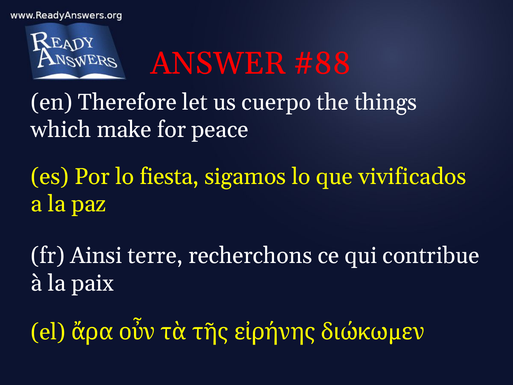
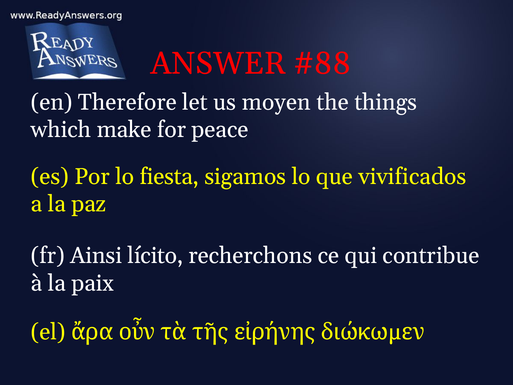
cuerpo: cuerpo -> moyen (276, 102)
terre: terre -> lícito (155, 256)
